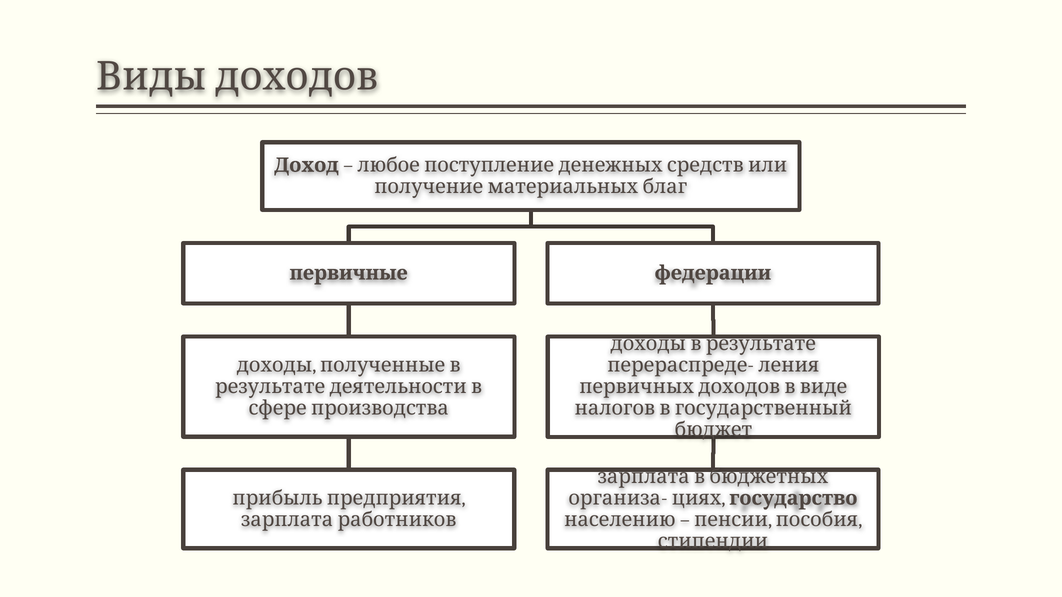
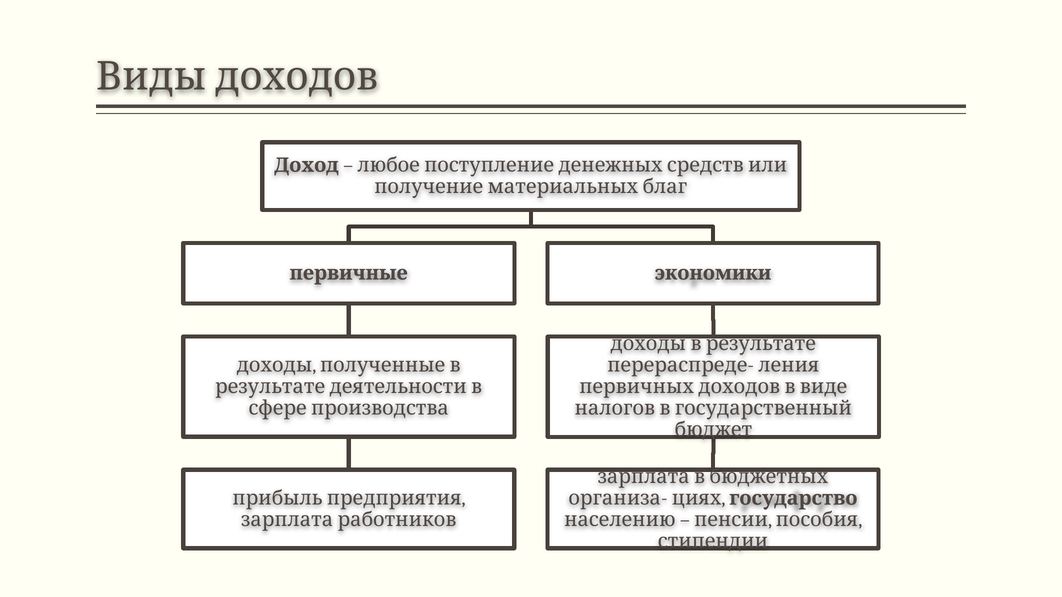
федерации: федерации -> экономики (713, 273)
